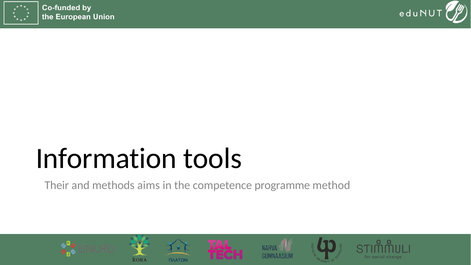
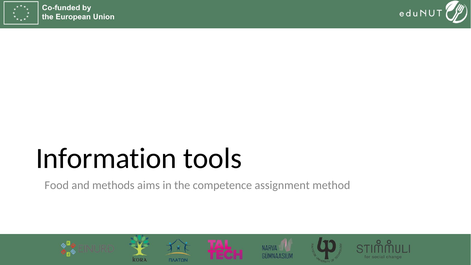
Their: Their -> Food (57, 185)
programme: programme -> assignment (282, 185)
